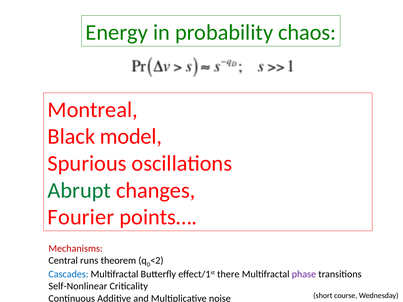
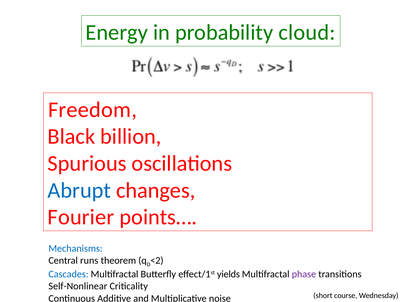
chaos: chaos -> cloud (307, 32)
Montreal: Montreal -> Freedom (93, 110)
model: model -> billion (131, 137)
Abrupt colour: green -> blue (79, 190)
Mechanisms colour: red -> blue (76, 249)
there: there -> yields (228, 274)
